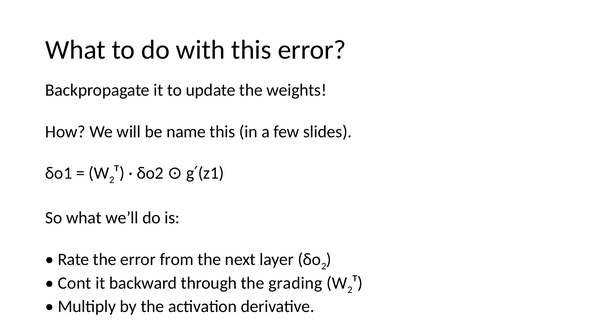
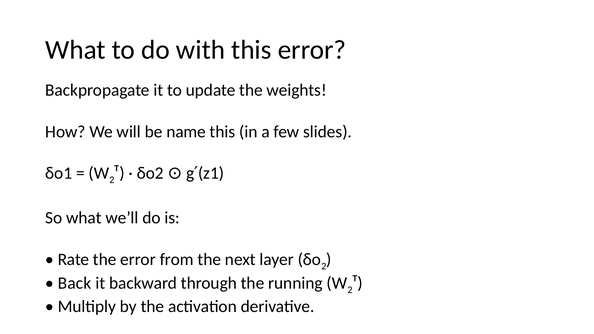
Cont: Cont -> Back (75, 283)
grading: grading -> running (295, 283)
